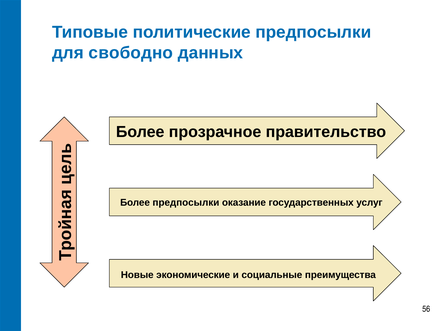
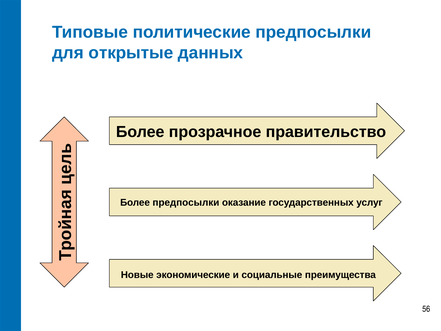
свободно: свободно -> открытые (131, 53)
